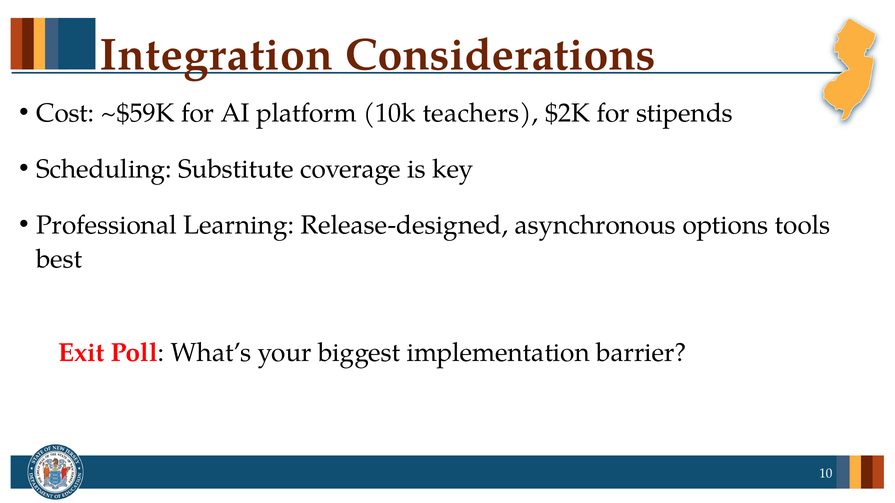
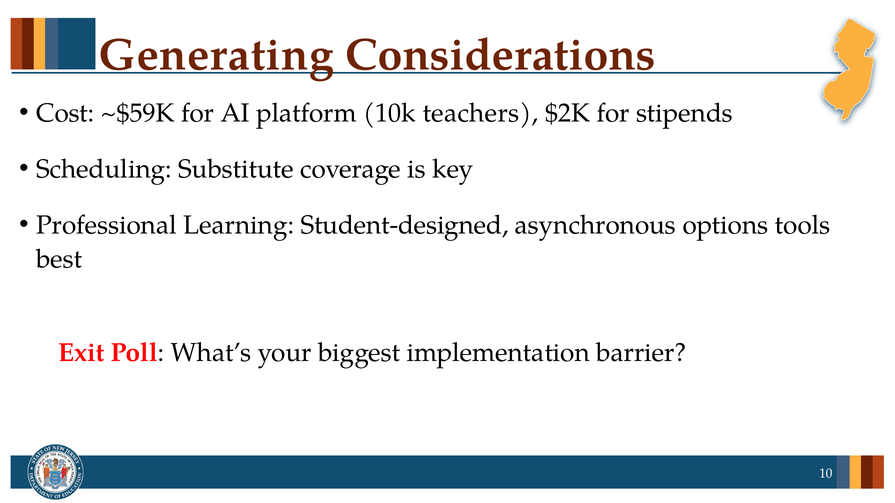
Integration: Integration -> Generating (216, 55)
Release-designed: Release-designed -> Student-designed (405, 225)
